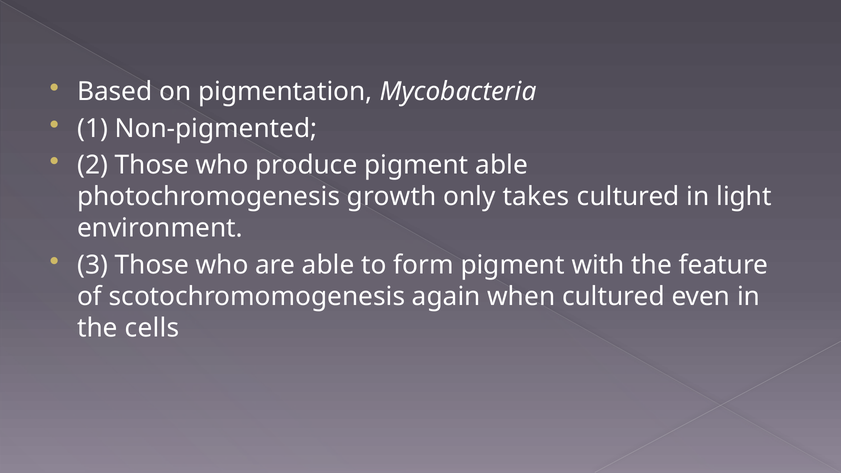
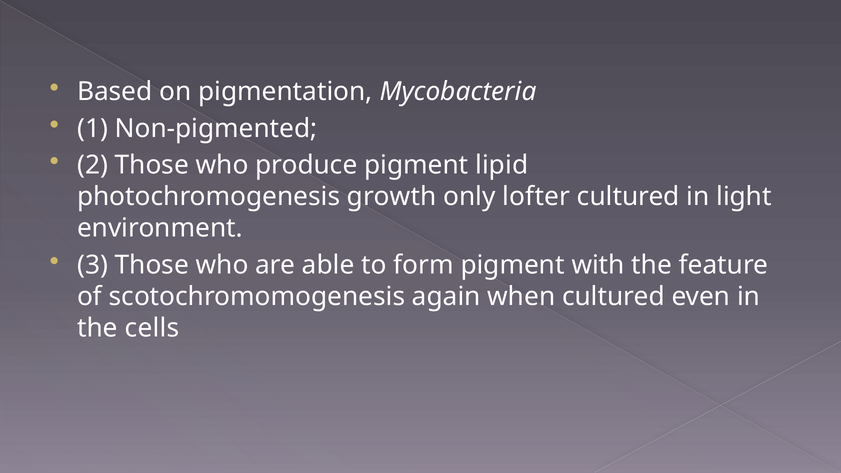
pigment able: able -> lipid (502, 165)
takes: takes -> lofter (536, 197)
